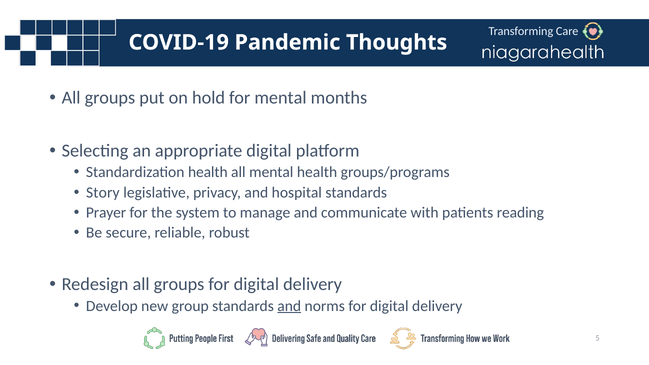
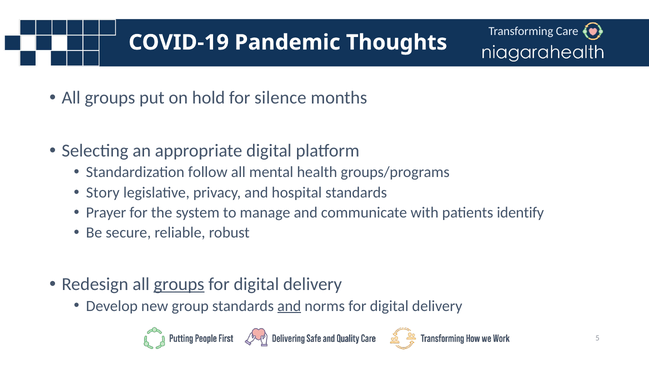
for mental: mental -> silence (280, 98)
Standardization health: health -> follow (208, 172)
reading: reading -> identify (520, 213)
groups underline: none -> present (179, 284)
